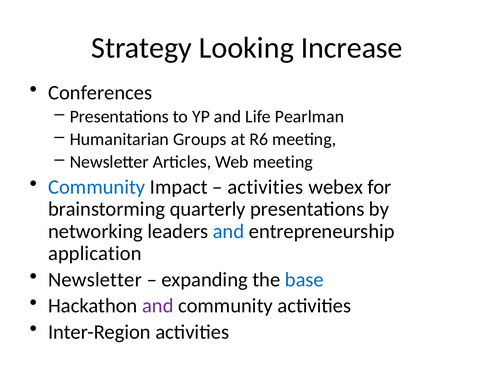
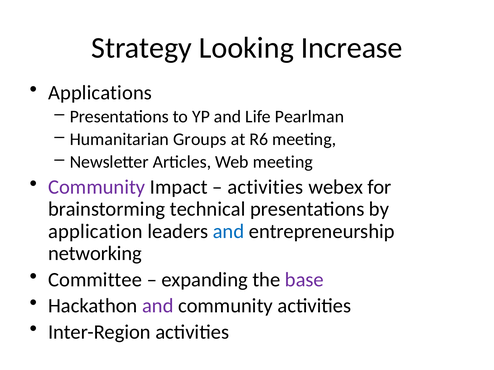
Conferences: Conferences -> Applications (100, 93)
Community colour: blue -> purple (97, 187)
quarterly: quarterly -> technical (208, 209)
networking: networking -> application (95, 232)
application: application -> networking (95, 254)
Newsletter: Newsletter -> Committee (95, 280)
base colour: blue -> purple (304, 280)
